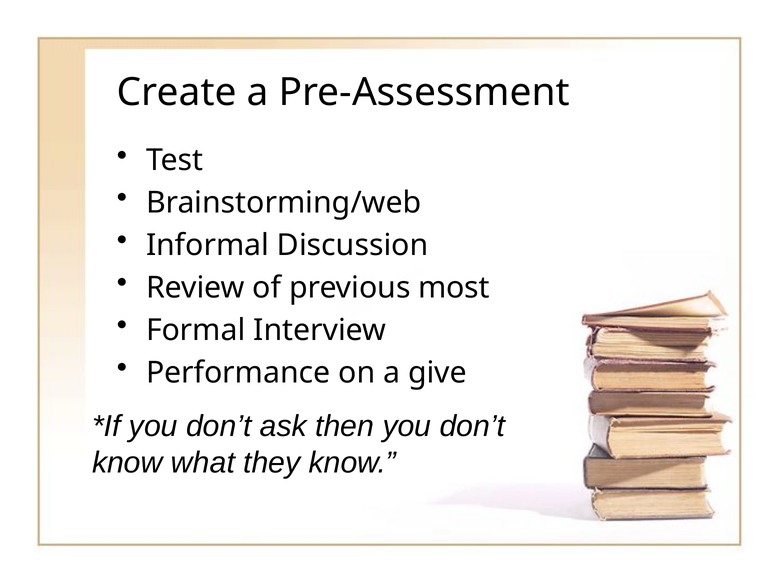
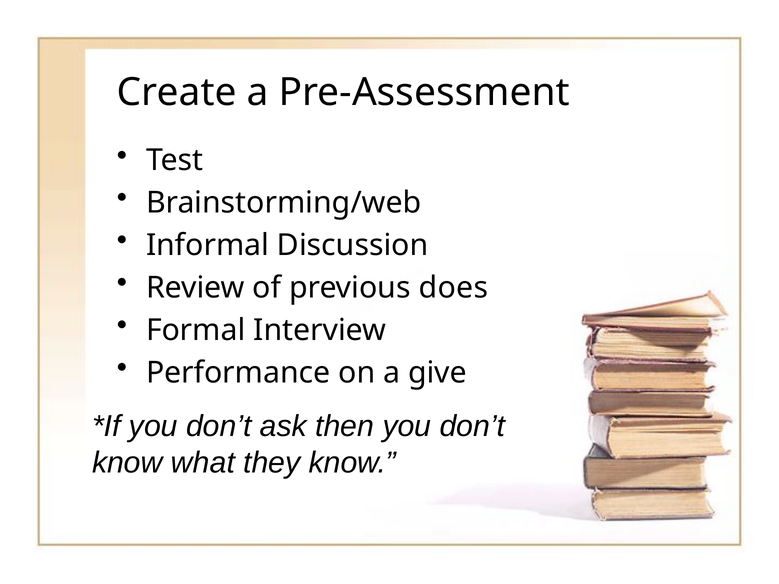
most: most -> does (454, 288)
